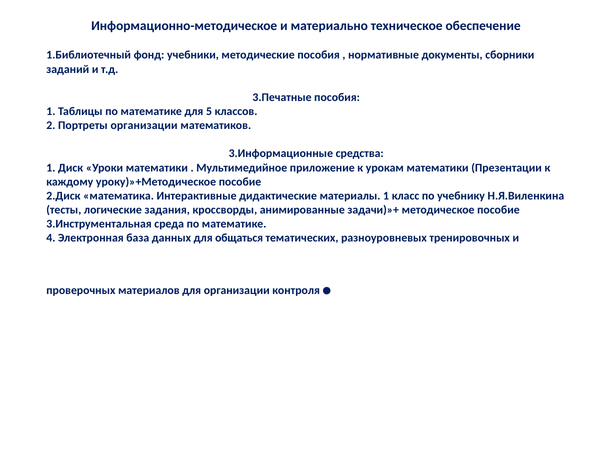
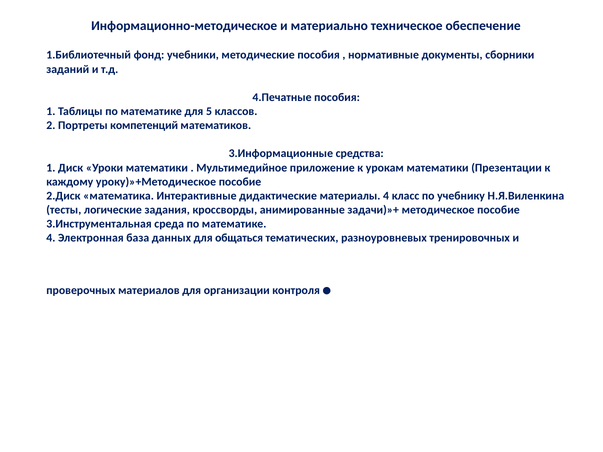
3.Печатные: 3.Печатные -> 4.Печатные (282, 97)
Портреты организации: организации -> компетенций (144, 126)
материалы 1: 1 -> 4 (386, 196)
